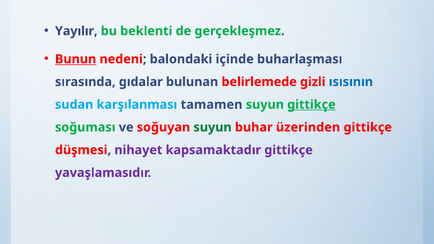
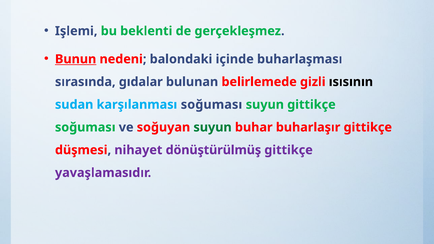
Yayılır: Yayılır -> Işlemi (76, 31)
ısısının colour: blue -> black (351, 82)
karşılanması tamamen: tamamen -> soğuması (212, 105)
gittikçe underline: present -> none (311, 105)
üzerinden: üzerinden -> buharlaşır (308, 127)
kapsamaktadır: kapsamaktadır -> dönüştürülmüş (213, 150)
